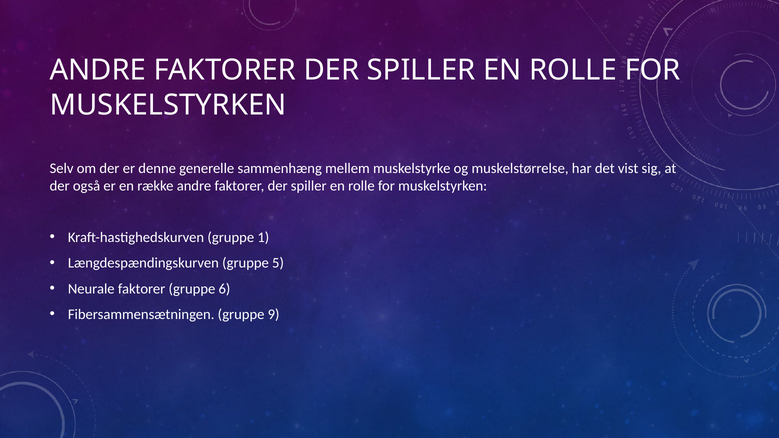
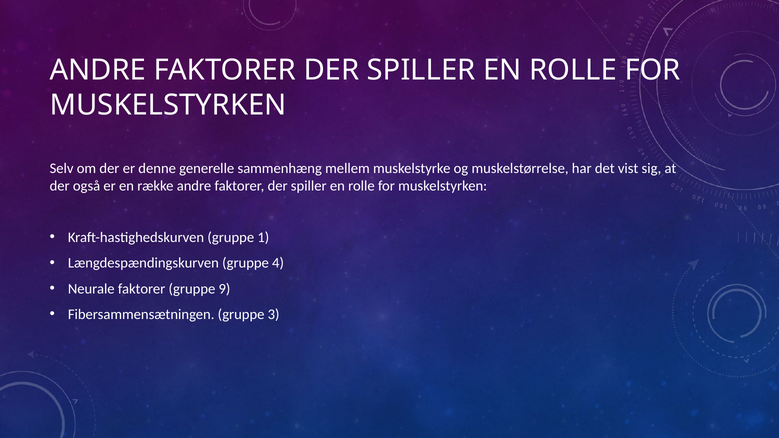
5: 5 -> 4 (278, 263)
6: 6 -> 9 (224, 289)
9: 9 -> 3 (274, 314)
